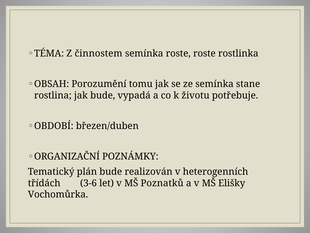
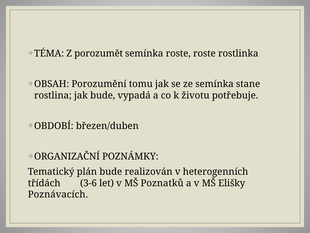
činnostem: činnostem -> porozumět (99, 53)
Vochomůrka: Vochomůrka -> Poznávacích (58, 194)
